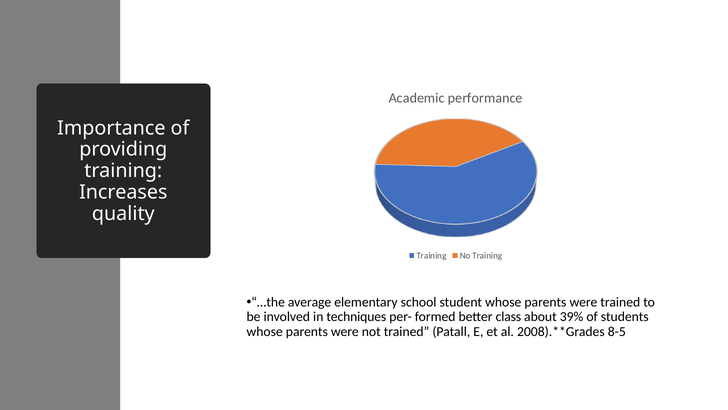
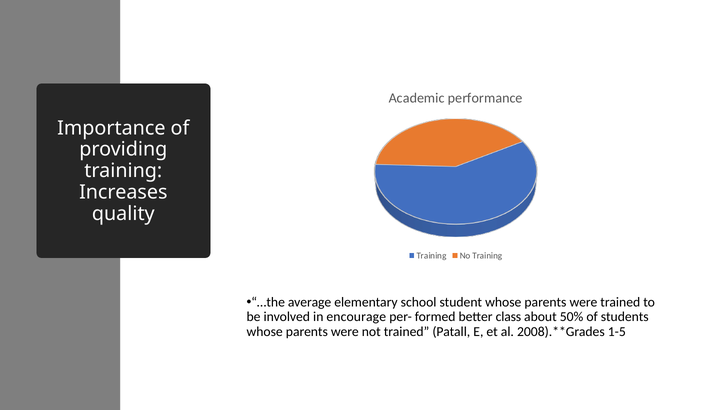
techniques: techniques -> encourage (356, 316)
39%: 39% -> 50% (572, 316)
8-5: 8-5 -> 1-5 (617, 331)
